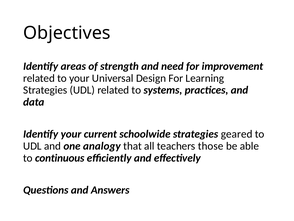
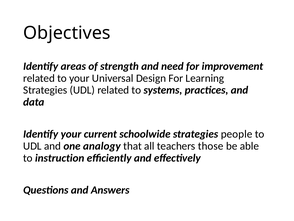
geared: geared -> people (237, 134)
continuous: continuous -> instruction (60, 158)
